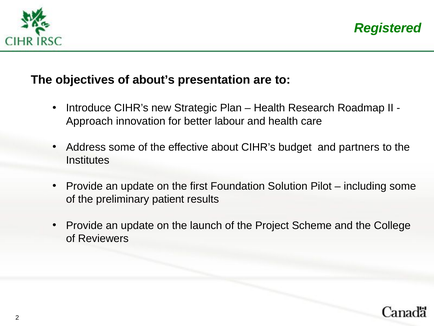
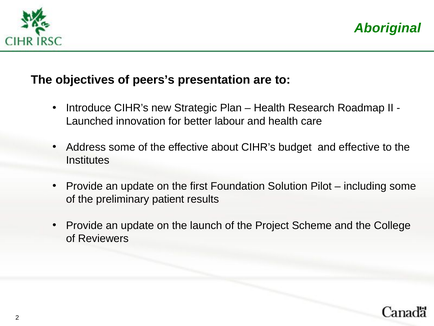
Registered: Registered -> Aboriginal (388, 28)
about’s: about’s -> peers’s (154, 80)
Approach: Approach -> Launched (90, 121)
and partners: partners -> effective (359, 147)
